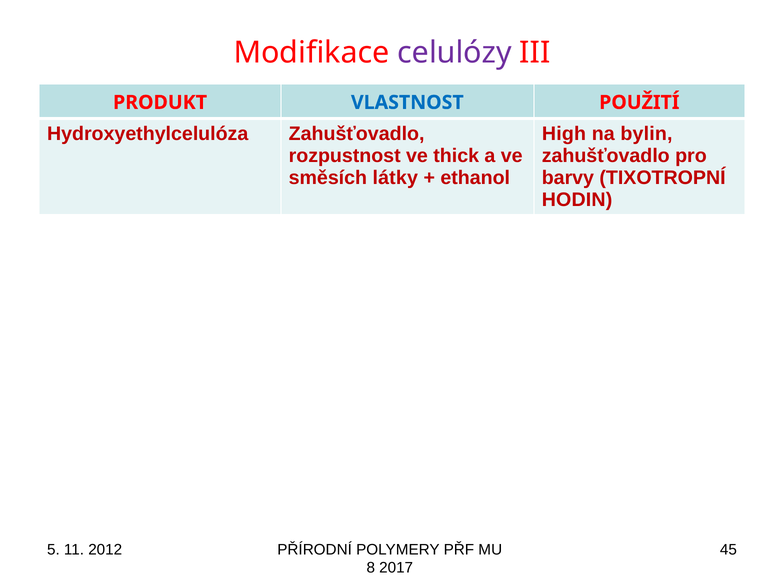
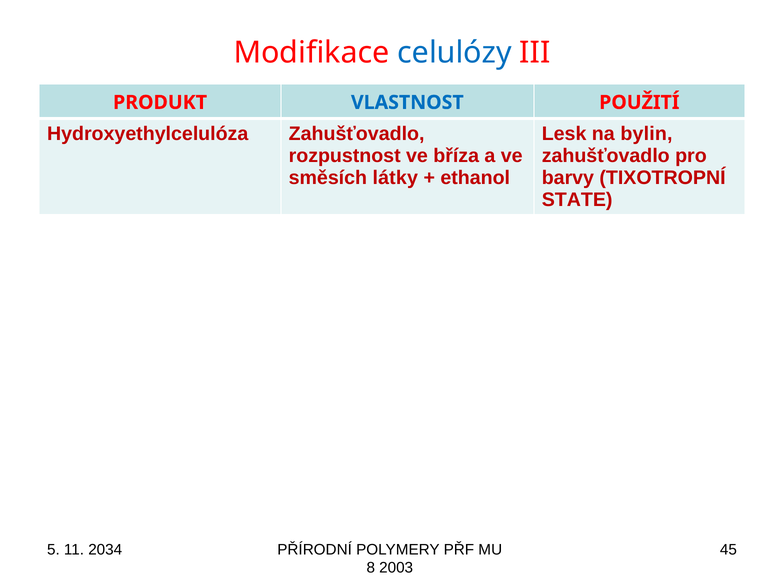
celulózy colour: purple -> blue (455, 53)
High: High -> Lesk (564, 134)
thick: thick -> bříza (456, 156)
HODIN: HODIN -> STATE (577, 200)
2012: 2012 -> 2034 (105, 550)
2017: 2017 -> 2003 (396, 568)
